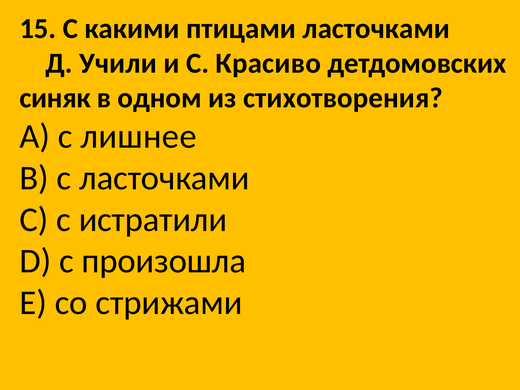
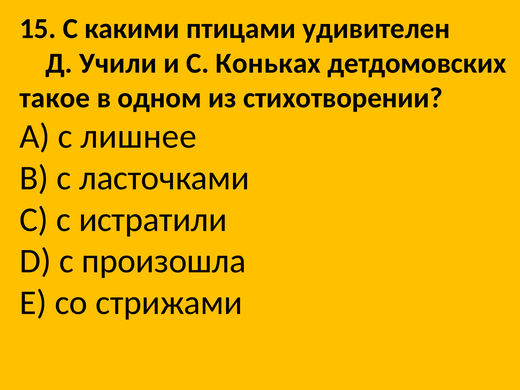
птицами ласточками: ласточками -> удивителен (376, 29)
Красиво: Красиво -> Коньках (268, 63)
синяк: синяк -> такое (55, 98)
стихотворения: стихотворения -> стихотворении (343, 98)
